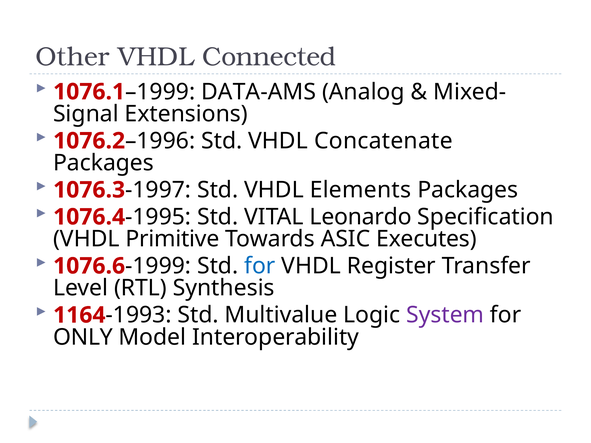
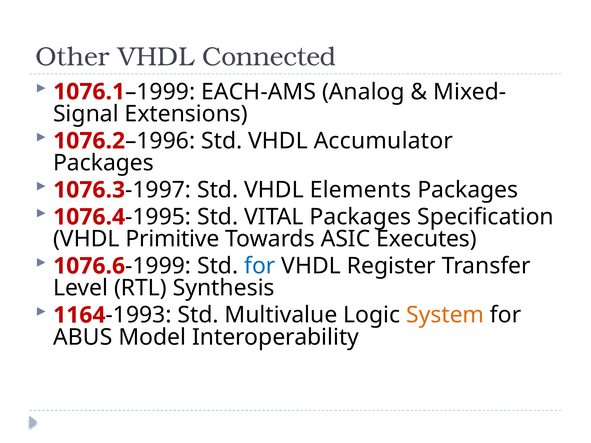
DATA-AMS: DATA-AMS -> EACH-AMS (259, 92)
Concatenate: Concatenate -> Accumulator (383, 141)
VITAL Leonardo: Leonardo -> Packages (360, 217)
System colour: purple -> orange (445, 315)
ONLY: ONLY -> ABUS (83, 337)
